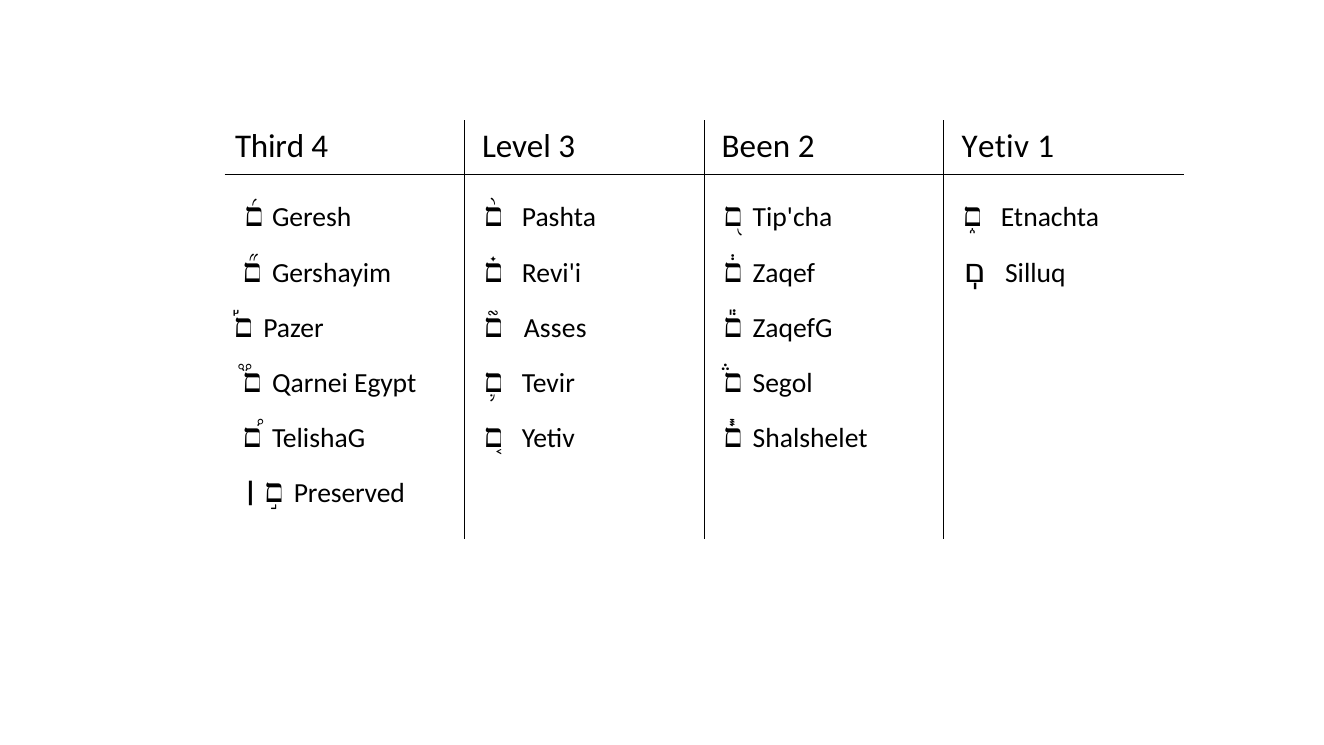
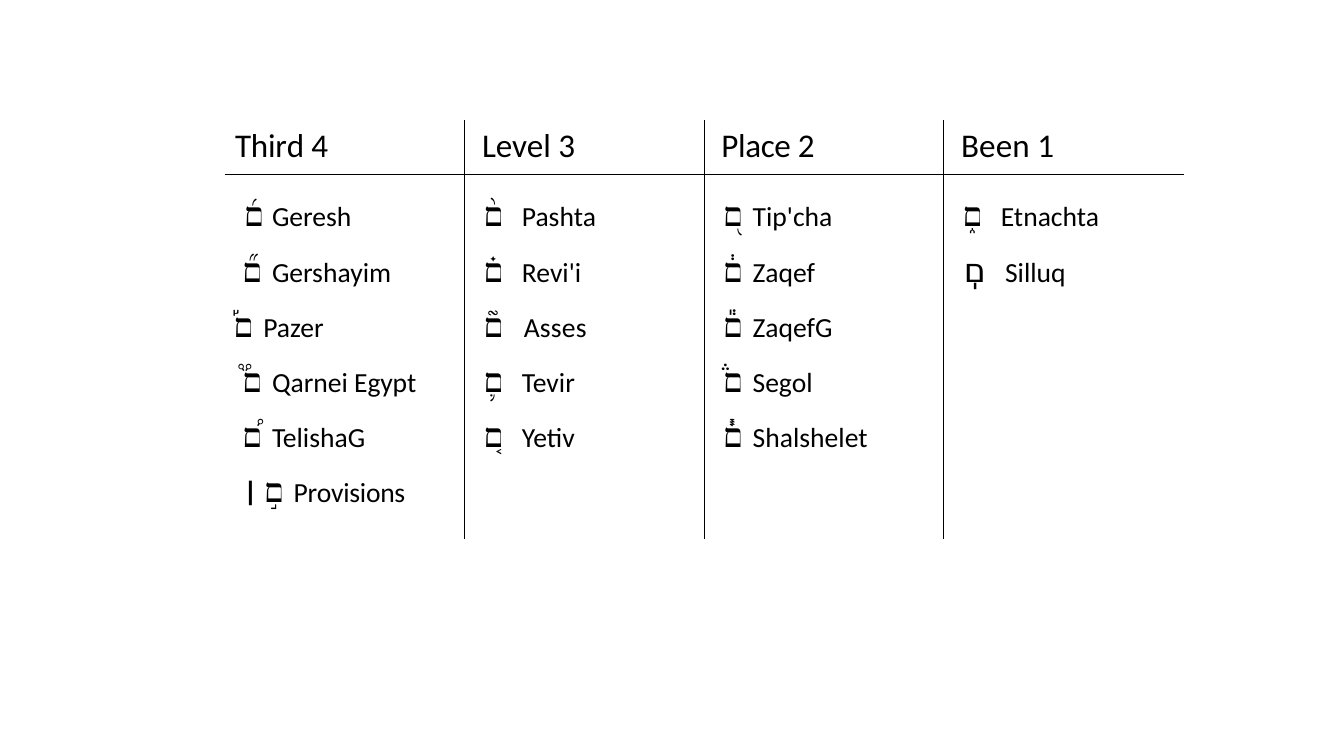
Been: Been -> Place (756, 146)
2 Yetiv: Yetiv -> Been (995, 146)
Preserved: Preserved -> Provisions (349, 493)
